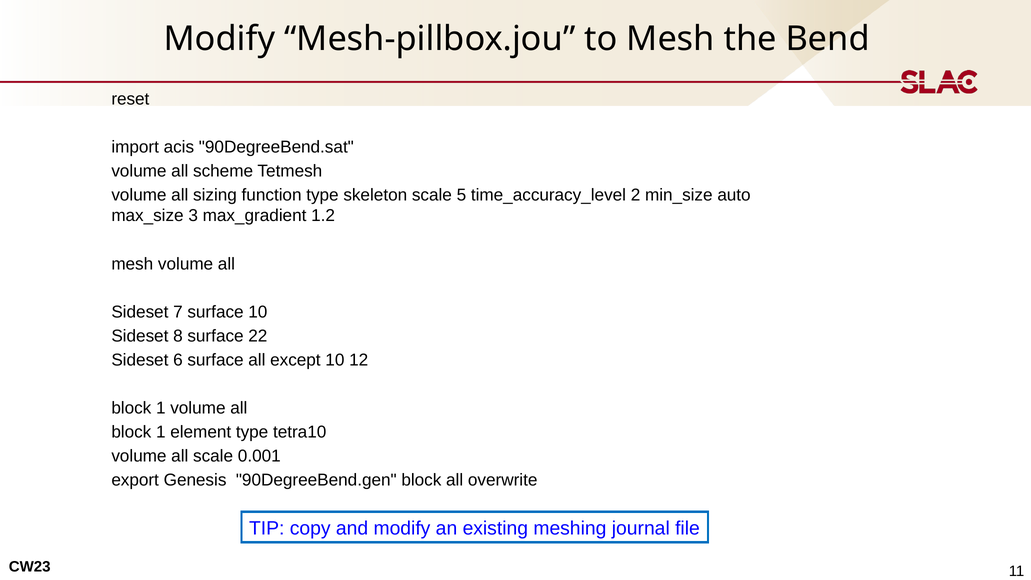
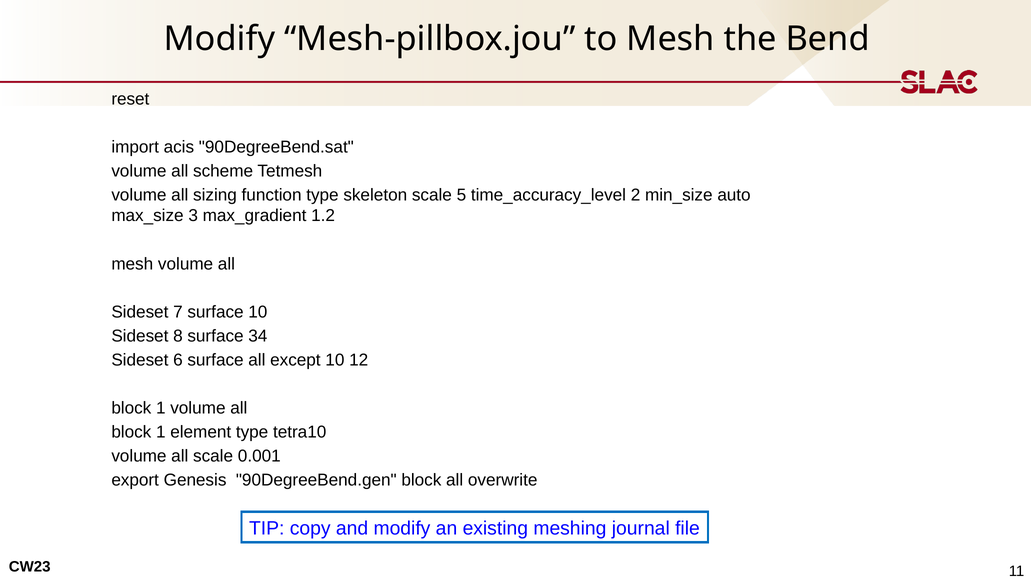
22: 22 -> 34 (258, 336)
